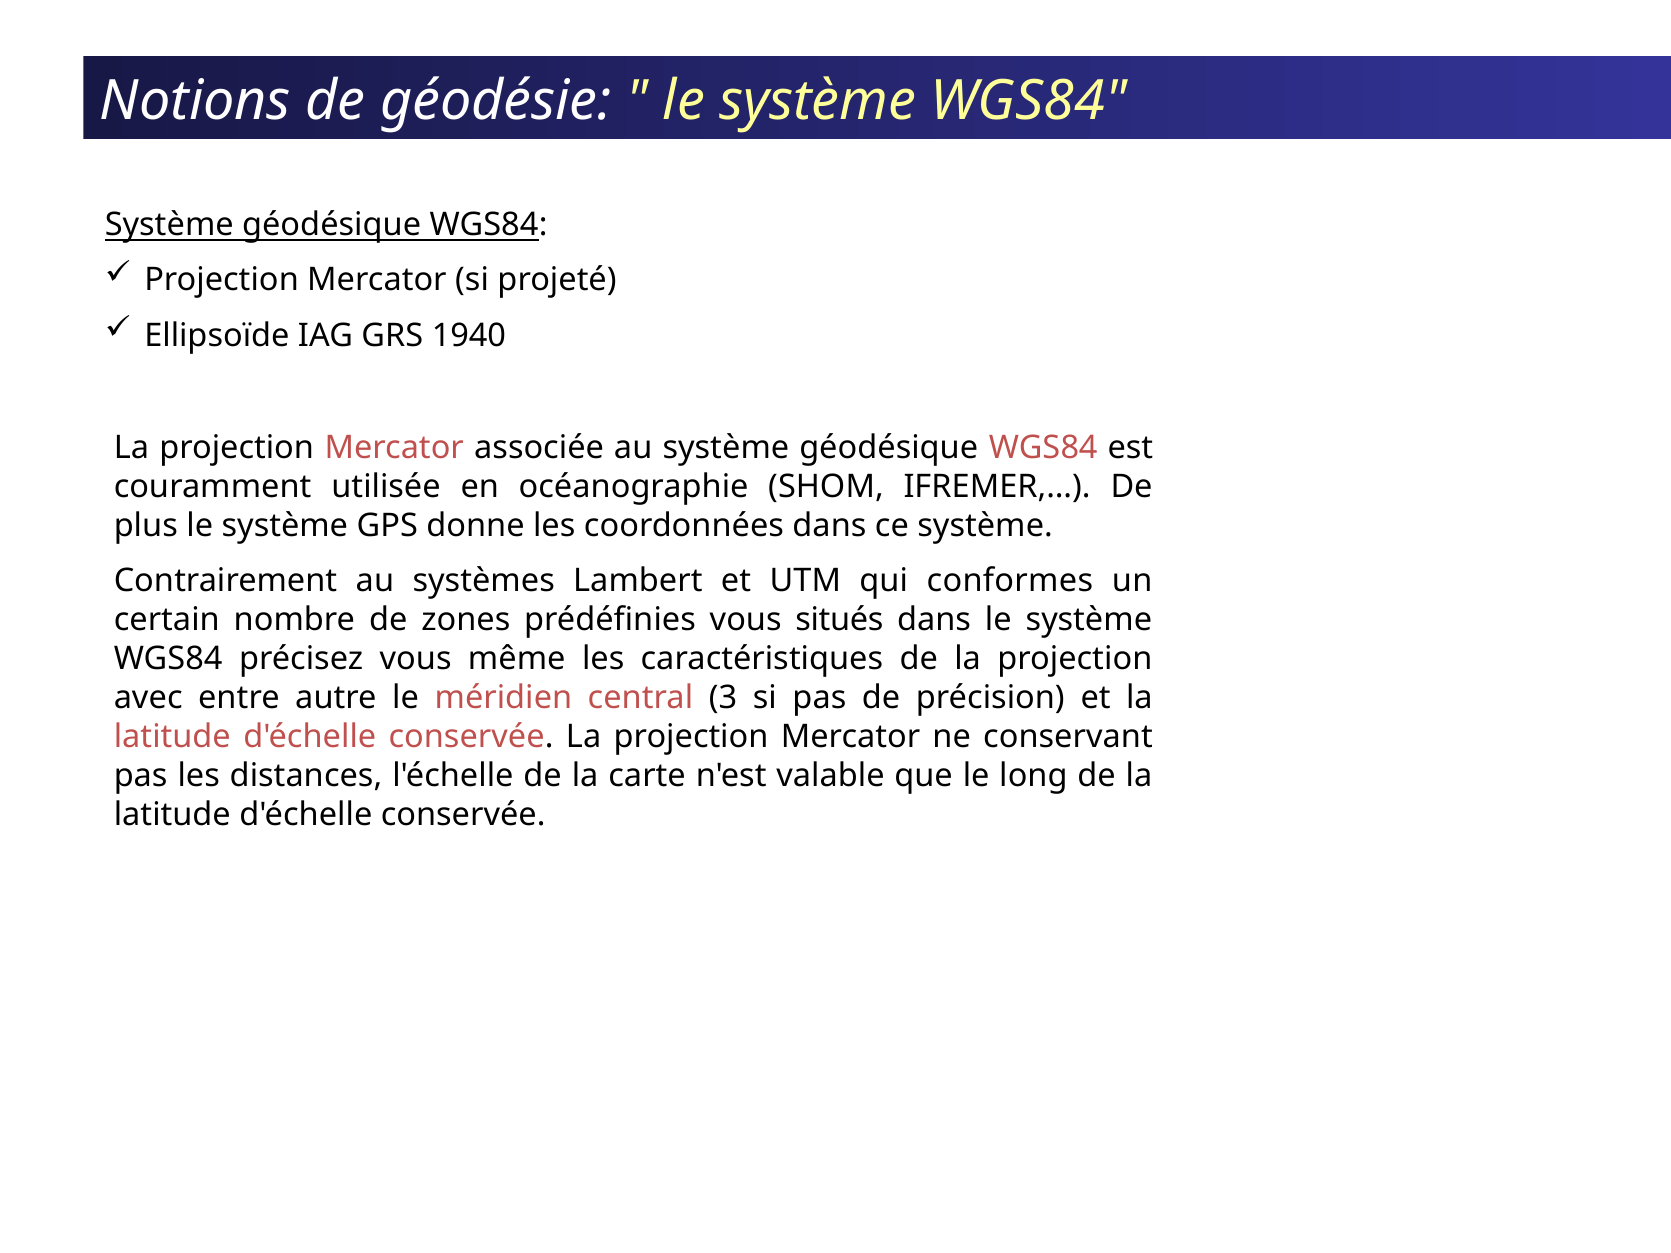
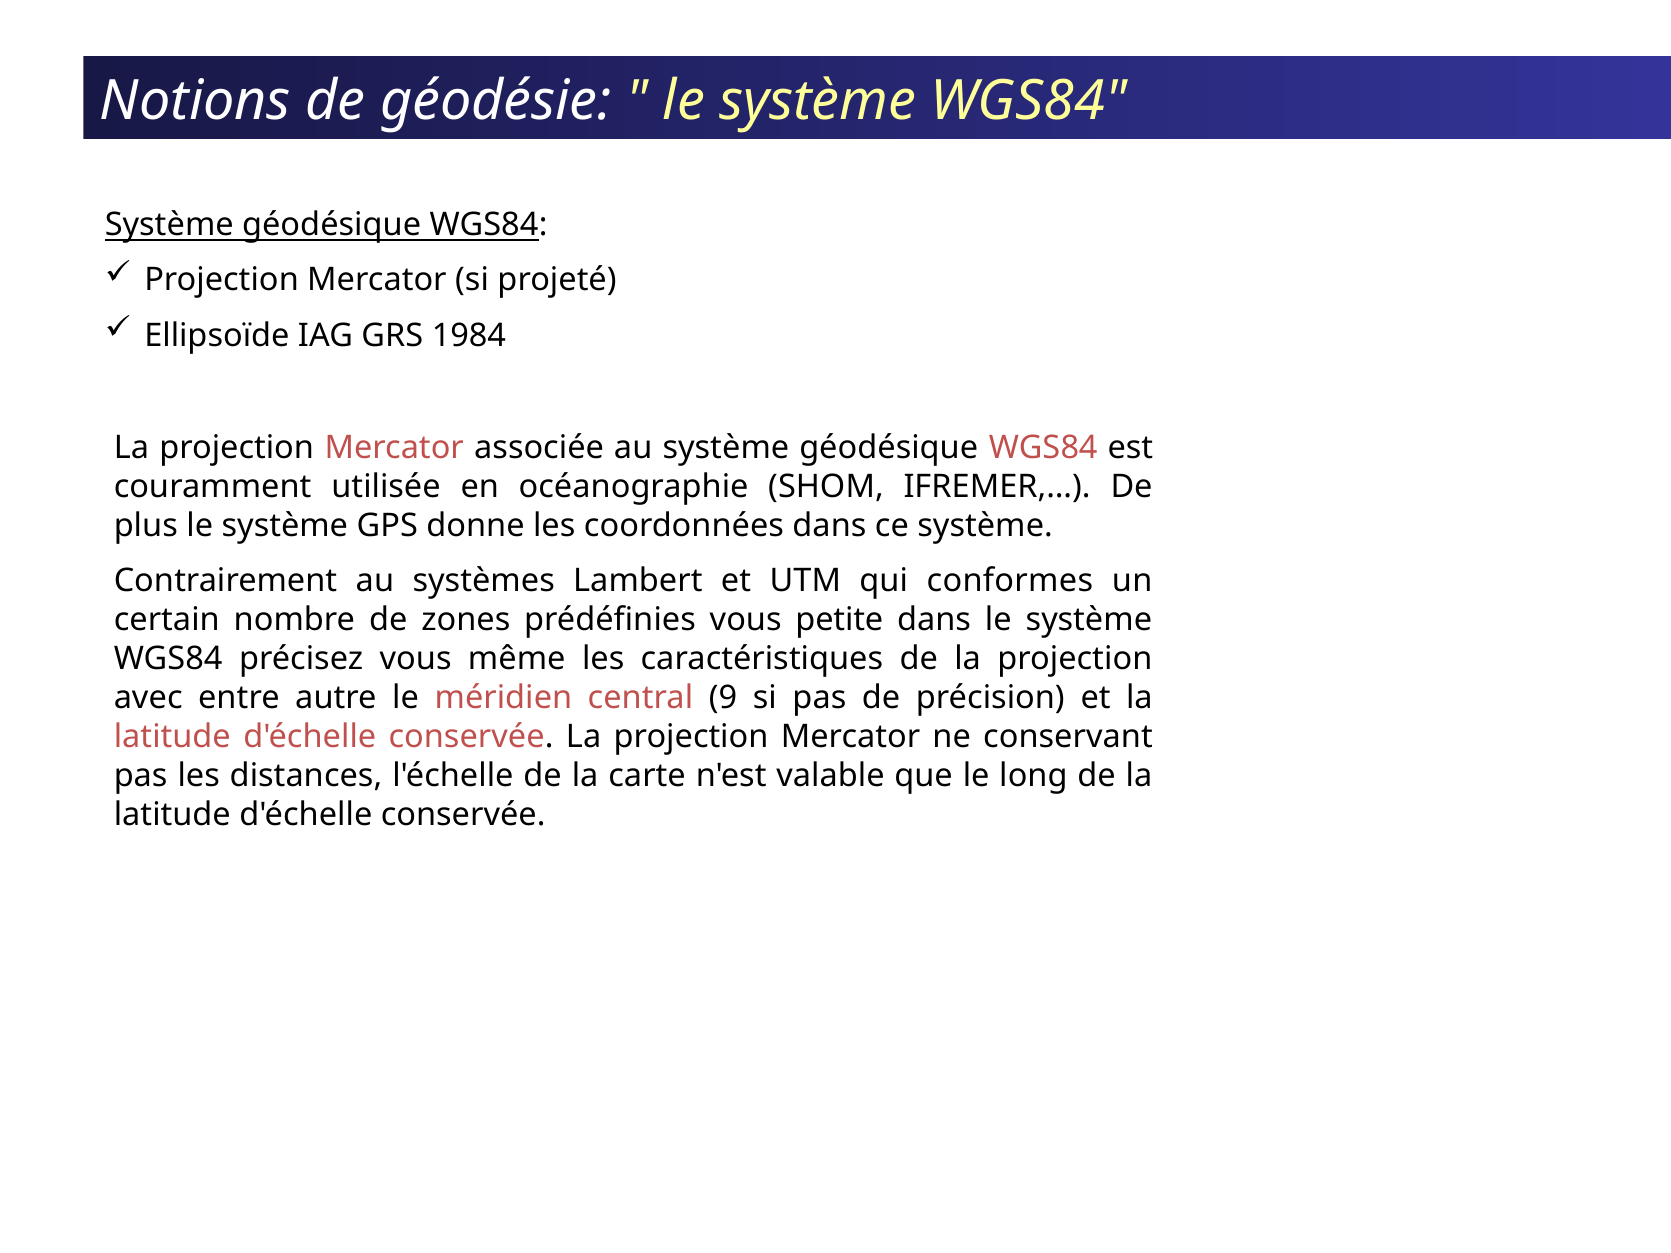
1940: 1940 -> 1984 (469, 335)
situés: situés -> petite (839, 620)
3: 3 -> 9 (723, 698)
